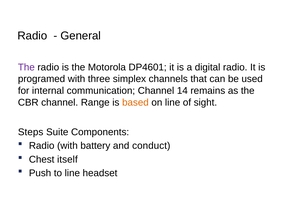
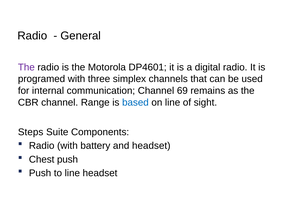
14: 14 -> 69 (182, 91)
based colour: orange -> blue (135, 102)
and conduct: conduct -> headset (151, 146)
Chest itself: itself -> push (67, 159)
